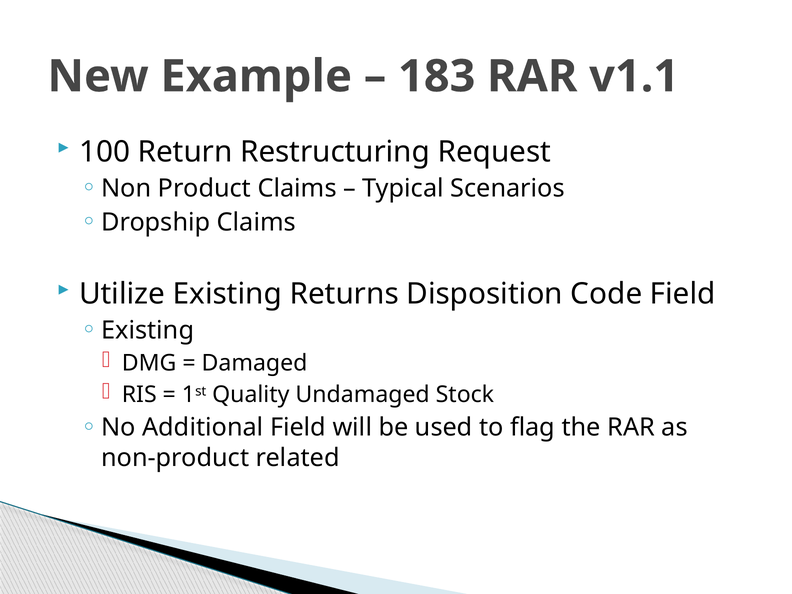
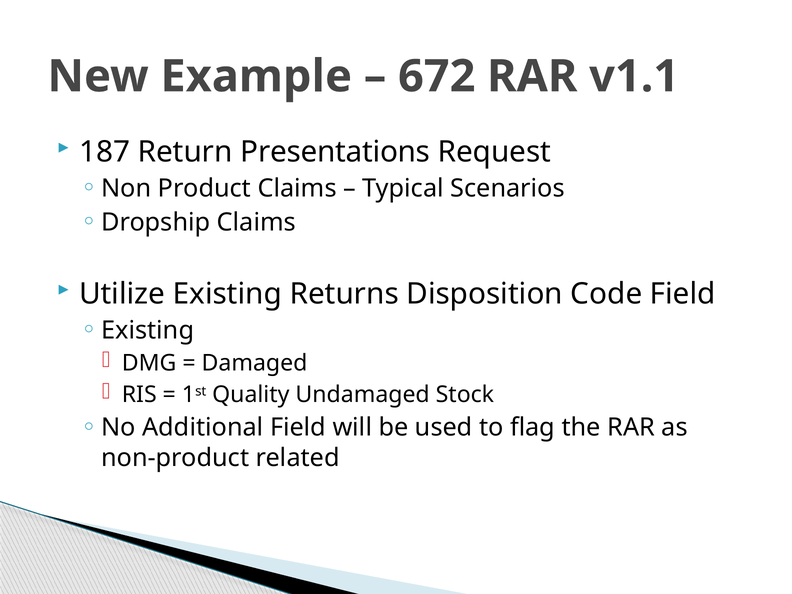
183: 183 -> 672 (437, 76)
100: 100 -> 187 (105, 152)
Restructuring: Restructuring -> Presentations (335, 152)
